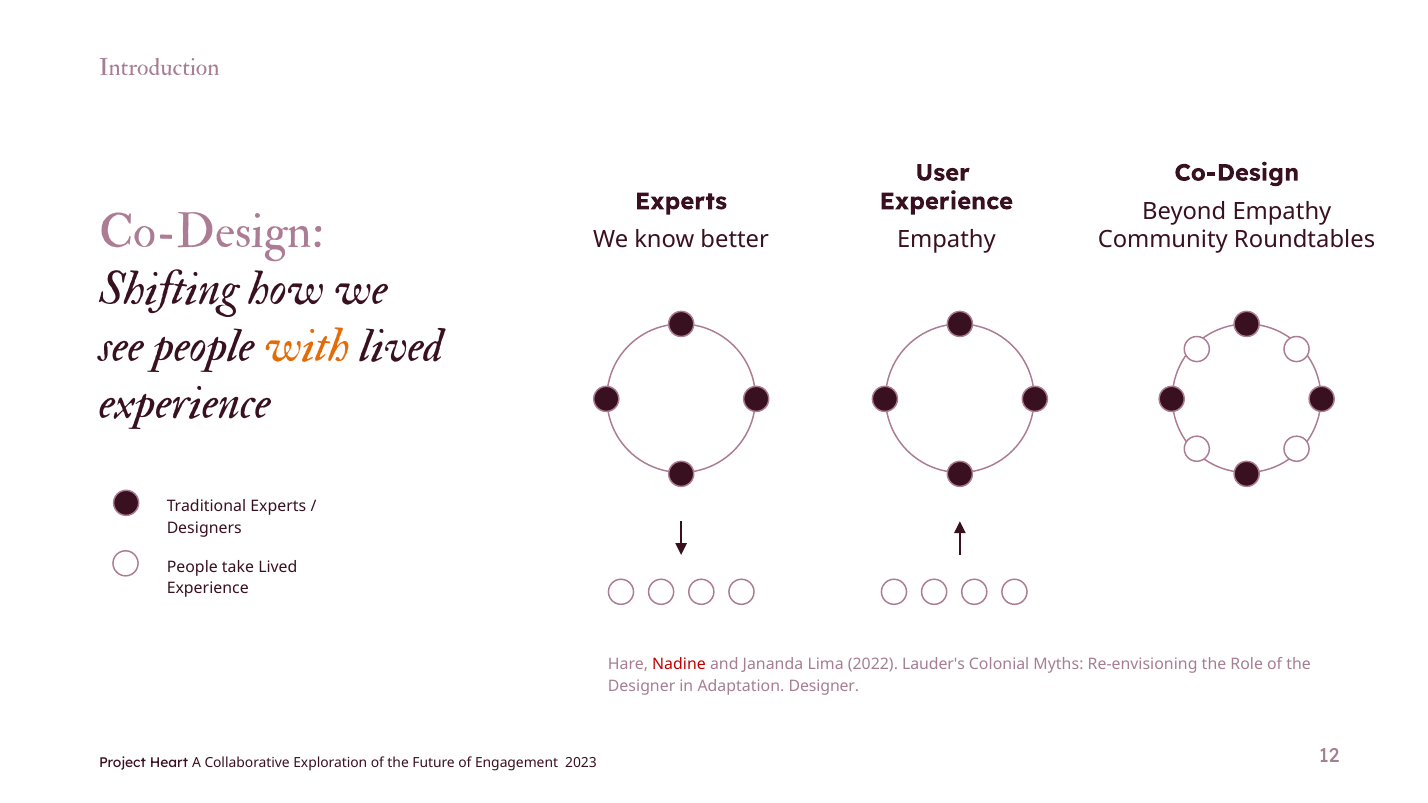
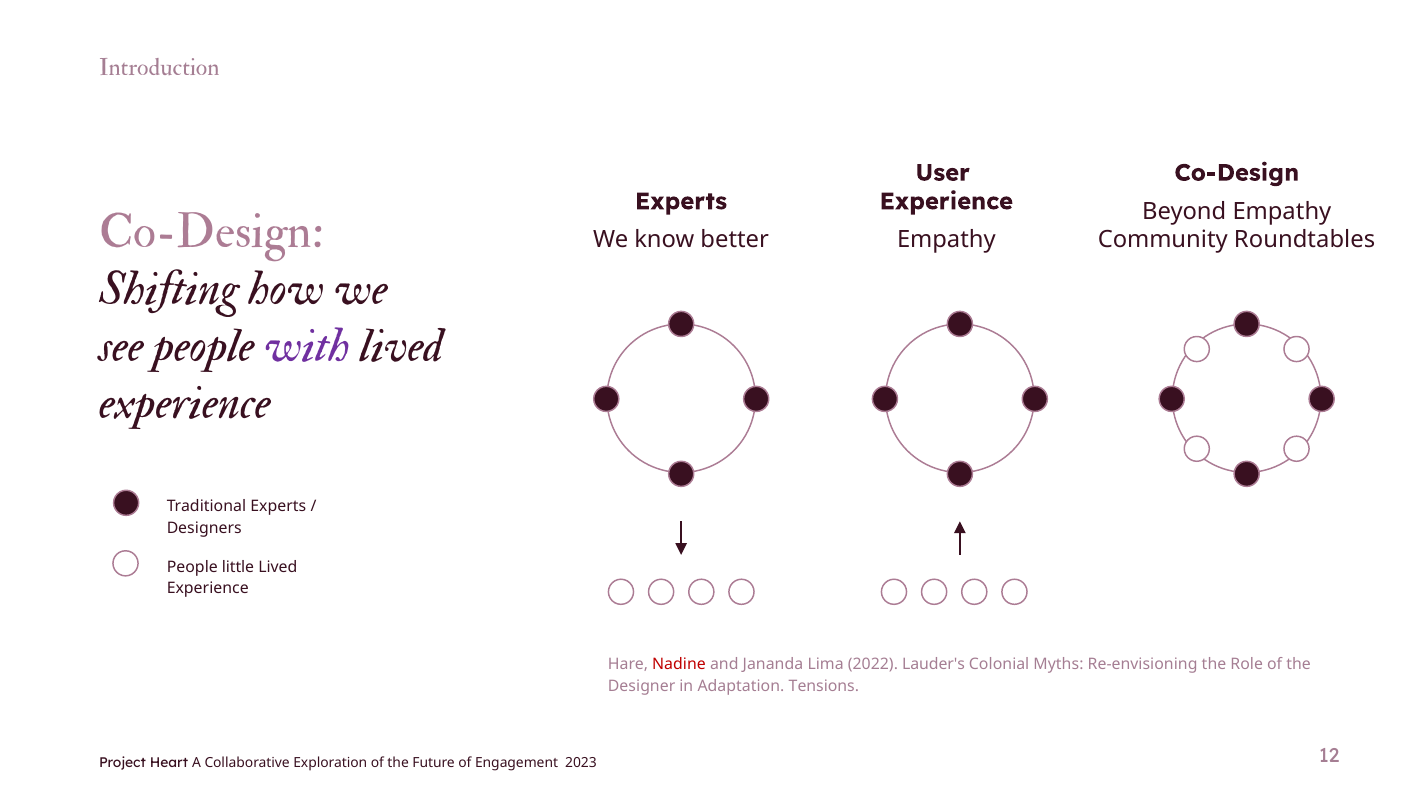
with colour: orange -> purple (307, 346)
take: take -> little (238, 567)
Adaptation Designer: Designer -> Tensions (824, 686)
